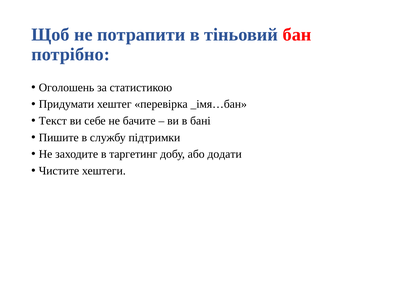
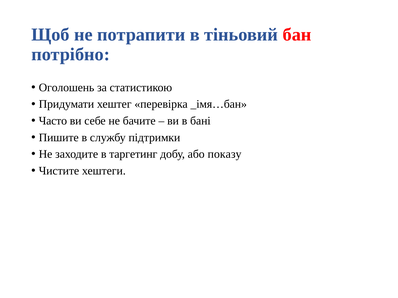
Текст: Текст -> Часто (53, 121)
додати: додати -> показу (225, 154)
